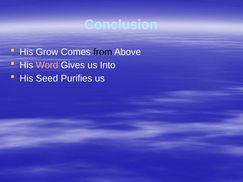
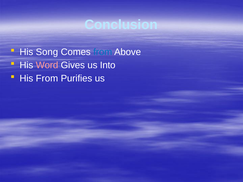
Grow: Grow -> Song (47, 52)
from colour: black -> blue (103, 52)
His Seed: Seed -> From (47, 79)
